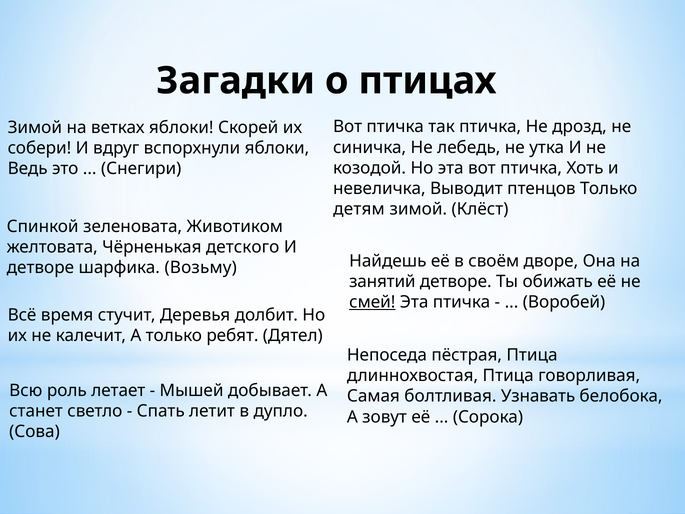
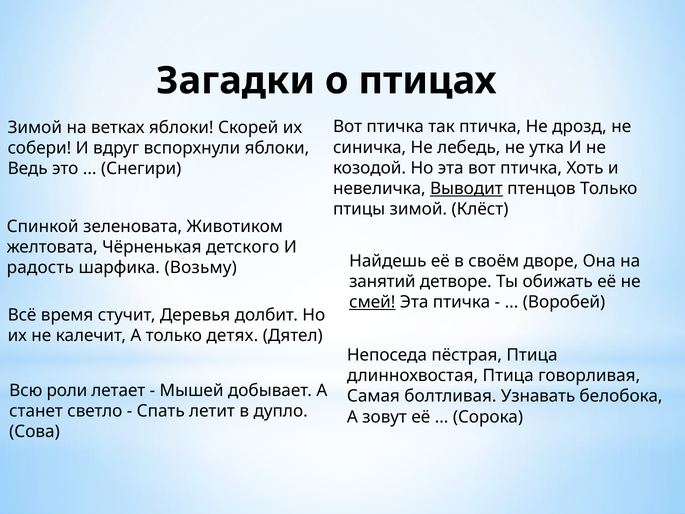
Выводит underline: none -> present (466, 188)
детям: детям -> птицы (359, 209)
детворе: детворе -> радость (40, 267)
ребят: ребят -> детях (232, 335)
роль: роль -> роли (67, 390)
